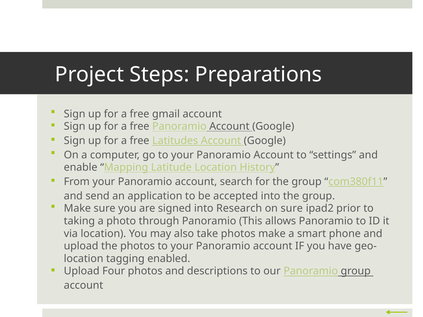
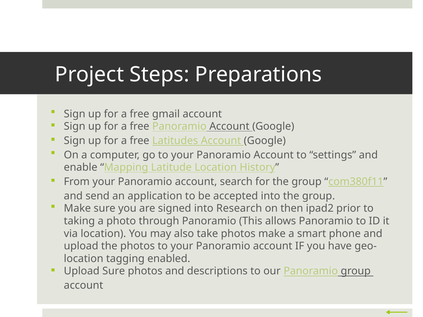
on sure: sure -> then (292, 209)
Upload Four: Four -> Sure (114, 271)
